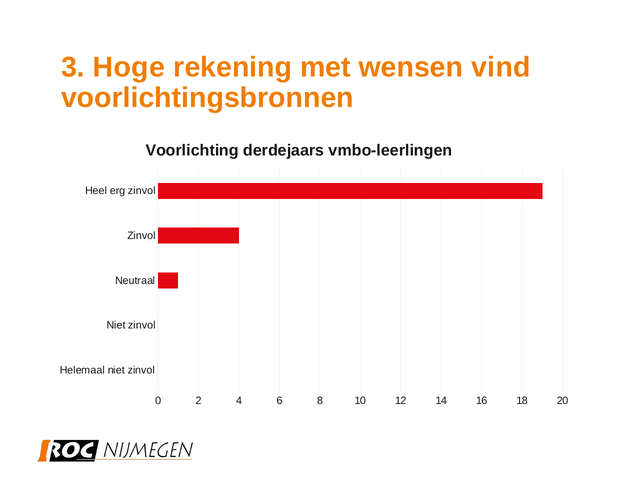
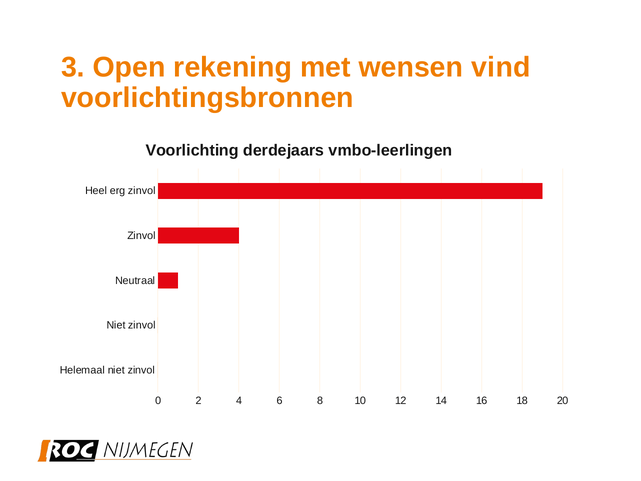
Hoge: Hoge -> Open (129, 67)
